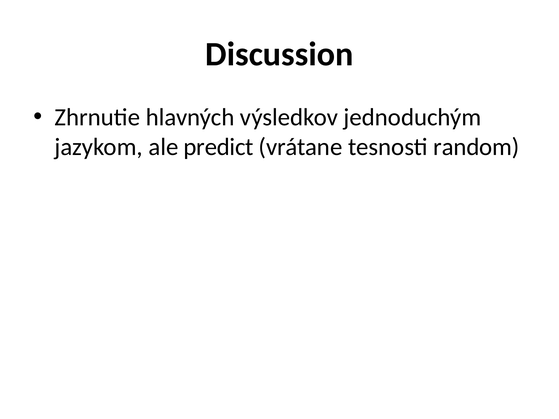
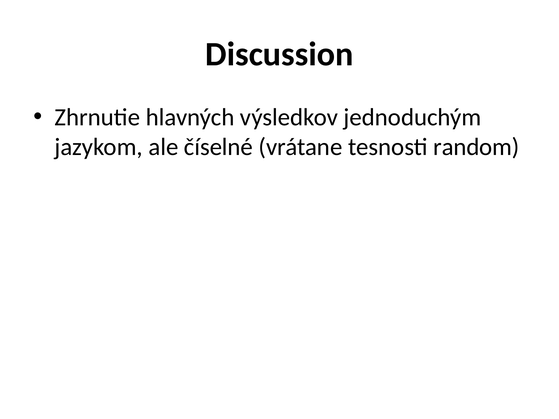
predict: predict -> číselné (218, 147)
